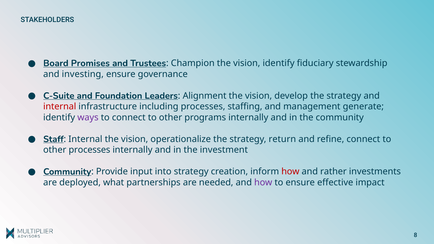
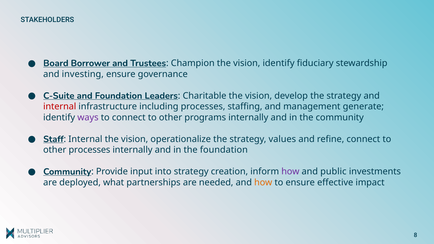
Promises: Promises -> Borrower (90, 63)
Alignment: Alignment -> Charitable (205, 96)
return: return -> values (282, 139)
the investment: investment -> foundation (224, 150)
how colour: red -> purple (290, 172)
rather: rather -> public (333, 172)
how colour: purple -> orange (263, 183)
